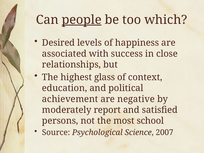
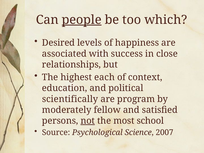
glass: glass -> each (105, 77)
achievement: achievement -> scientifically (70, 99)
negative: negative -> program (136, 99)
report: report -> fellow (107, 110)
not underline: none -> present (88, 121)
